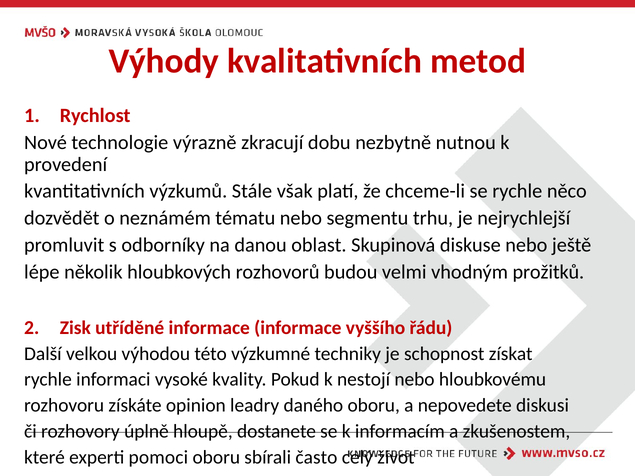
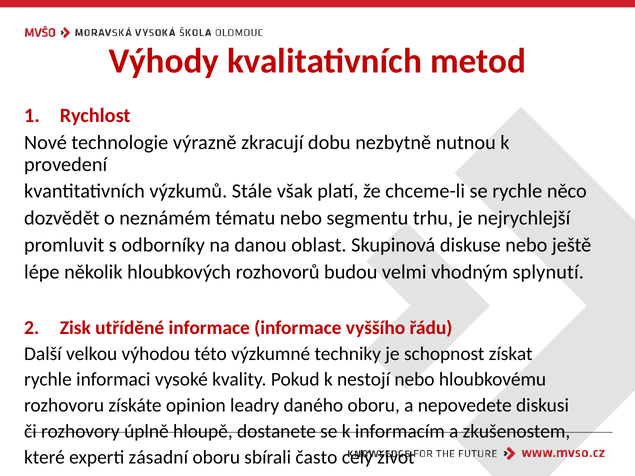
prožitků: prožitků -> splynutí (548, 272)
pomoci: pomoci -> zásadní (158, 457)
